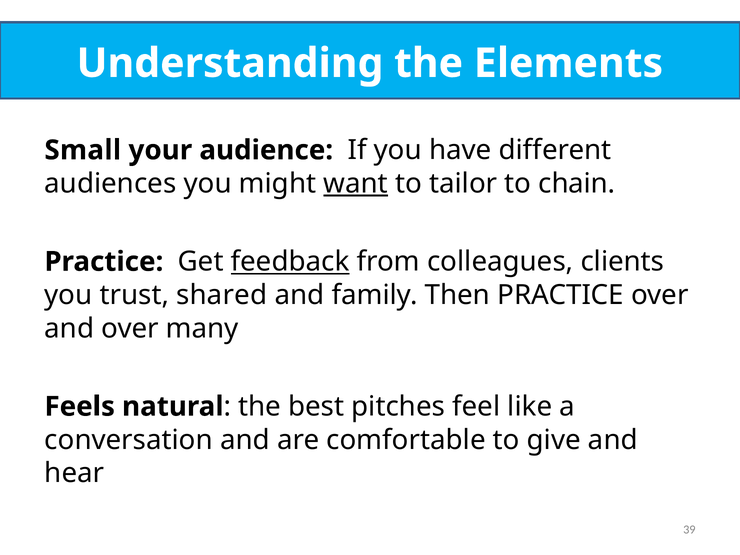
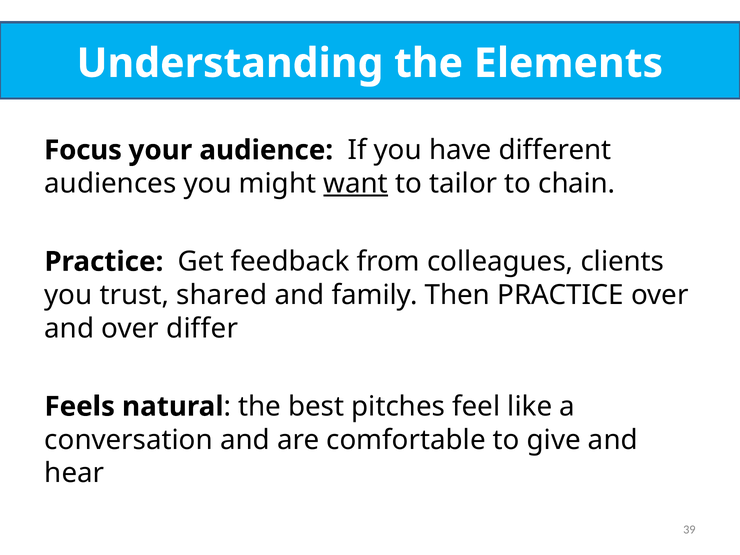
Small: Small -> Focus (83, 150)
feedback underline: present -> none (290, 262)
many: many -> differ (202, 328)
